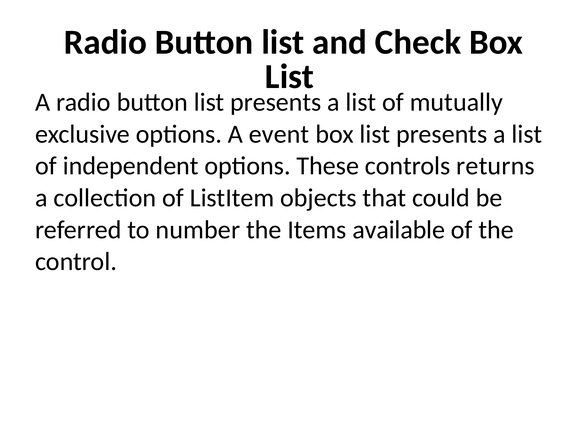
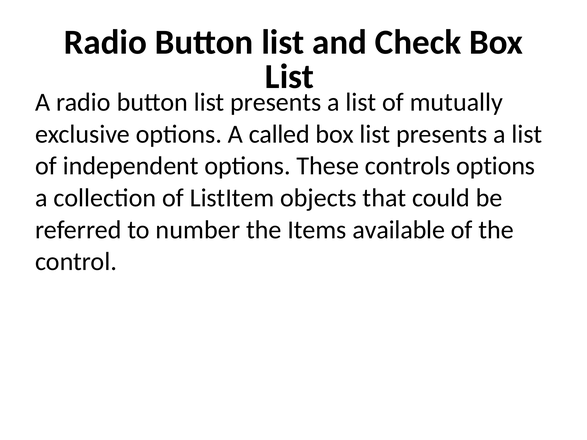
event: event -> called (279, 134)
controls returns: returns -> options (496, 166)
